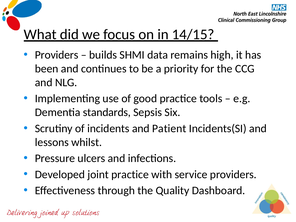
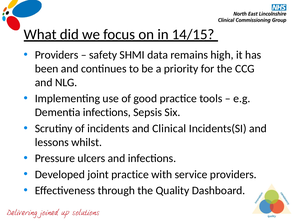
builds: builds -> safety (103, 55)
Dementia standards: standards -> infections (107, 112)
Patient: Patient -> Clinical (169, 128)
